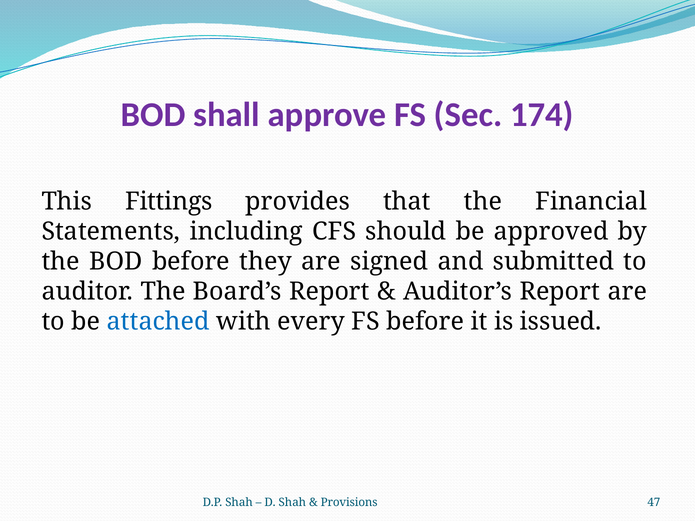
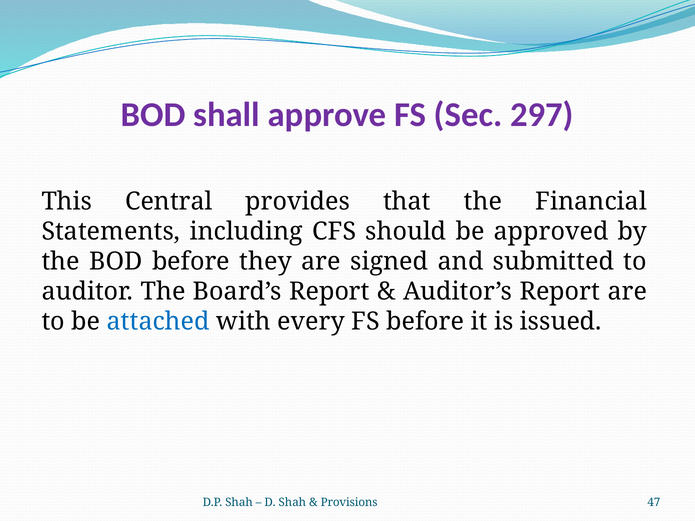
174: 174 -> 297 (542, 115)
Fittings: Fittings -> Central (169, 201)
